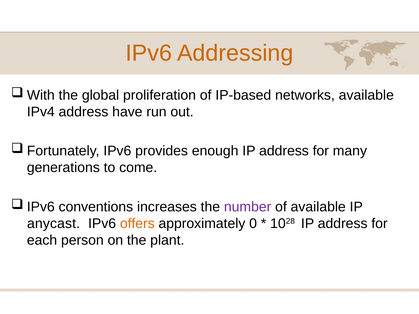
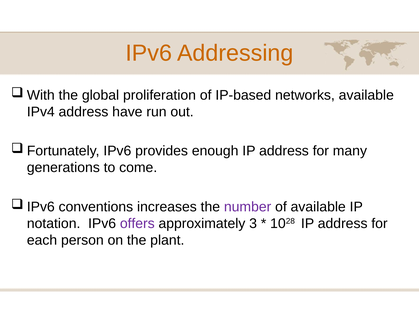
anycast: anycast -> notation (54, 224)
offers colour: orange -> purple (137, 224)
0: 0 -> 3 (253, 224)
